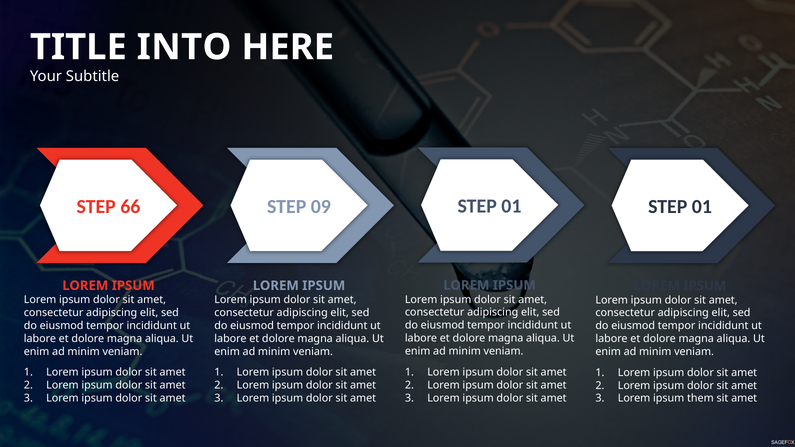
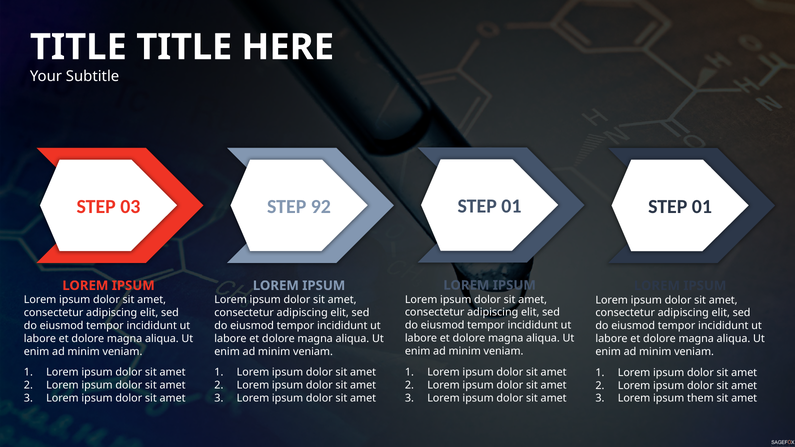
INTO: INTO -> TITLE (184, 47)
66: 66 -> 03 (130, 207)
09: 09 -> 92 (321, 207)
